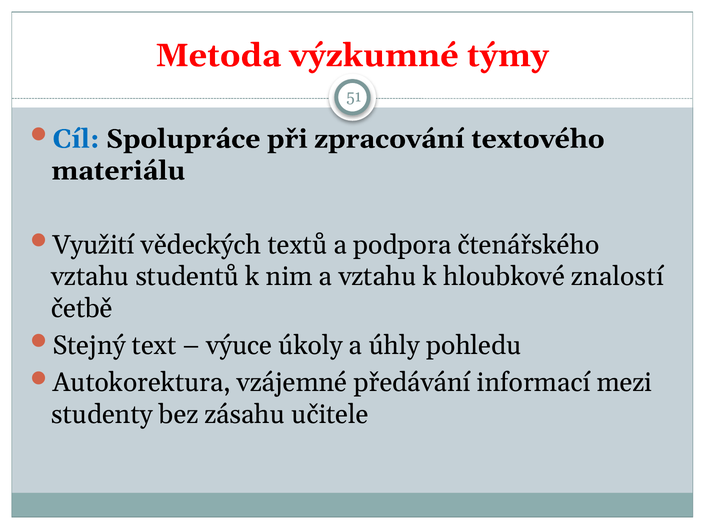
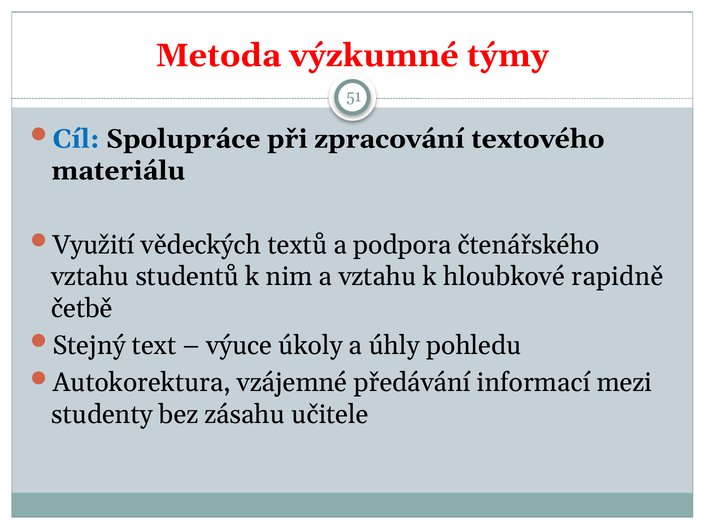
znalostí: znalostí -> rapidně (617, 277)
